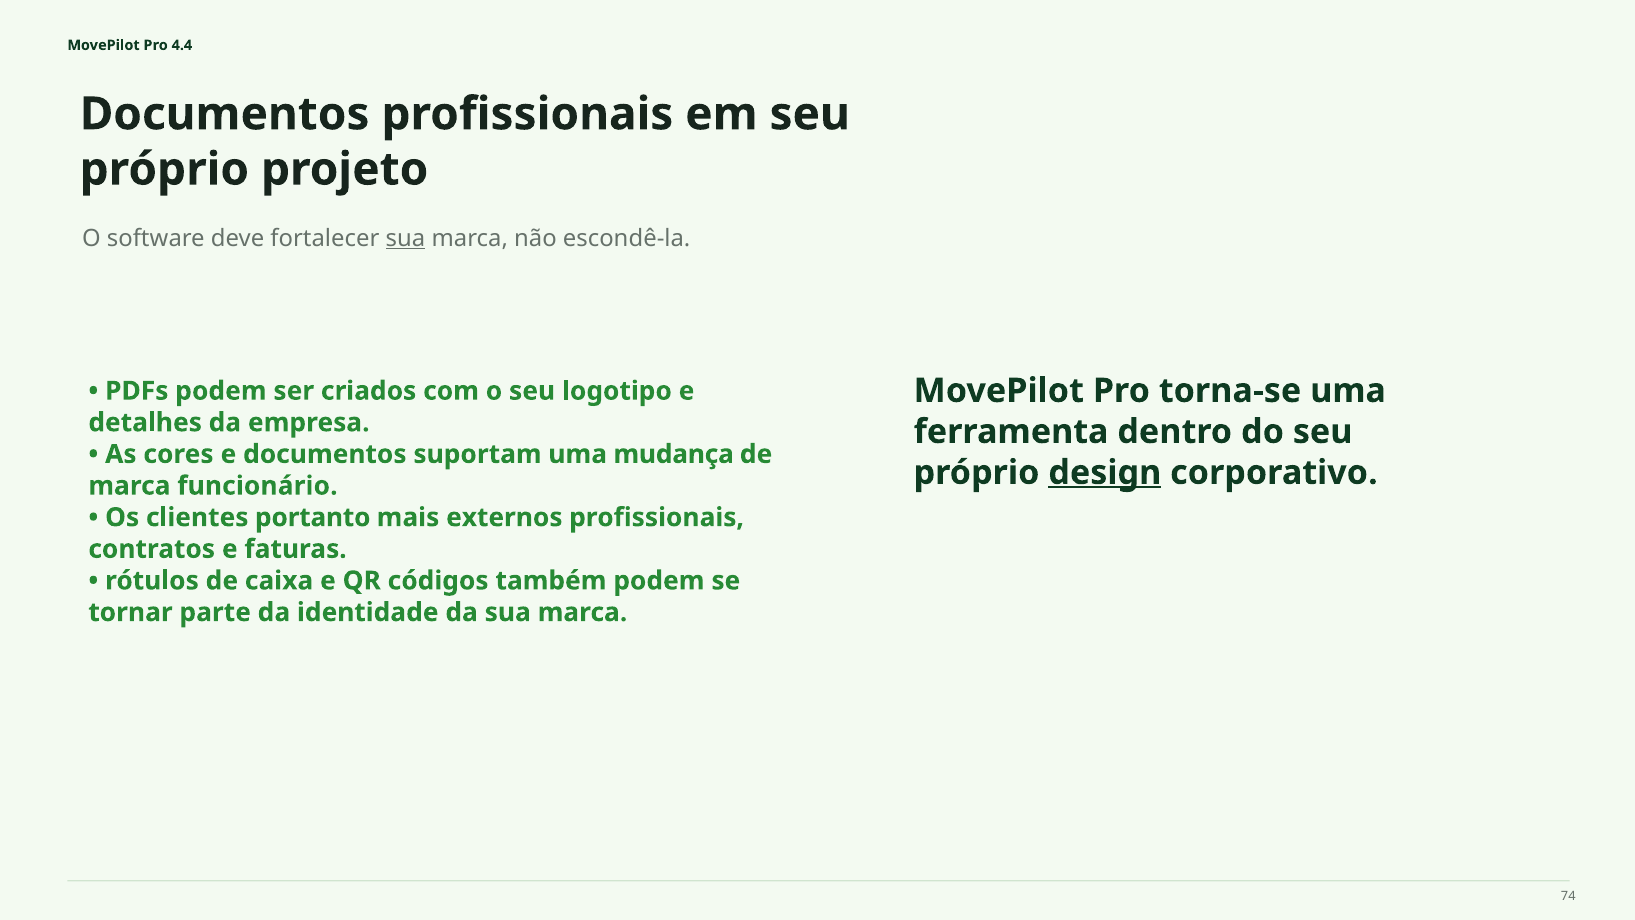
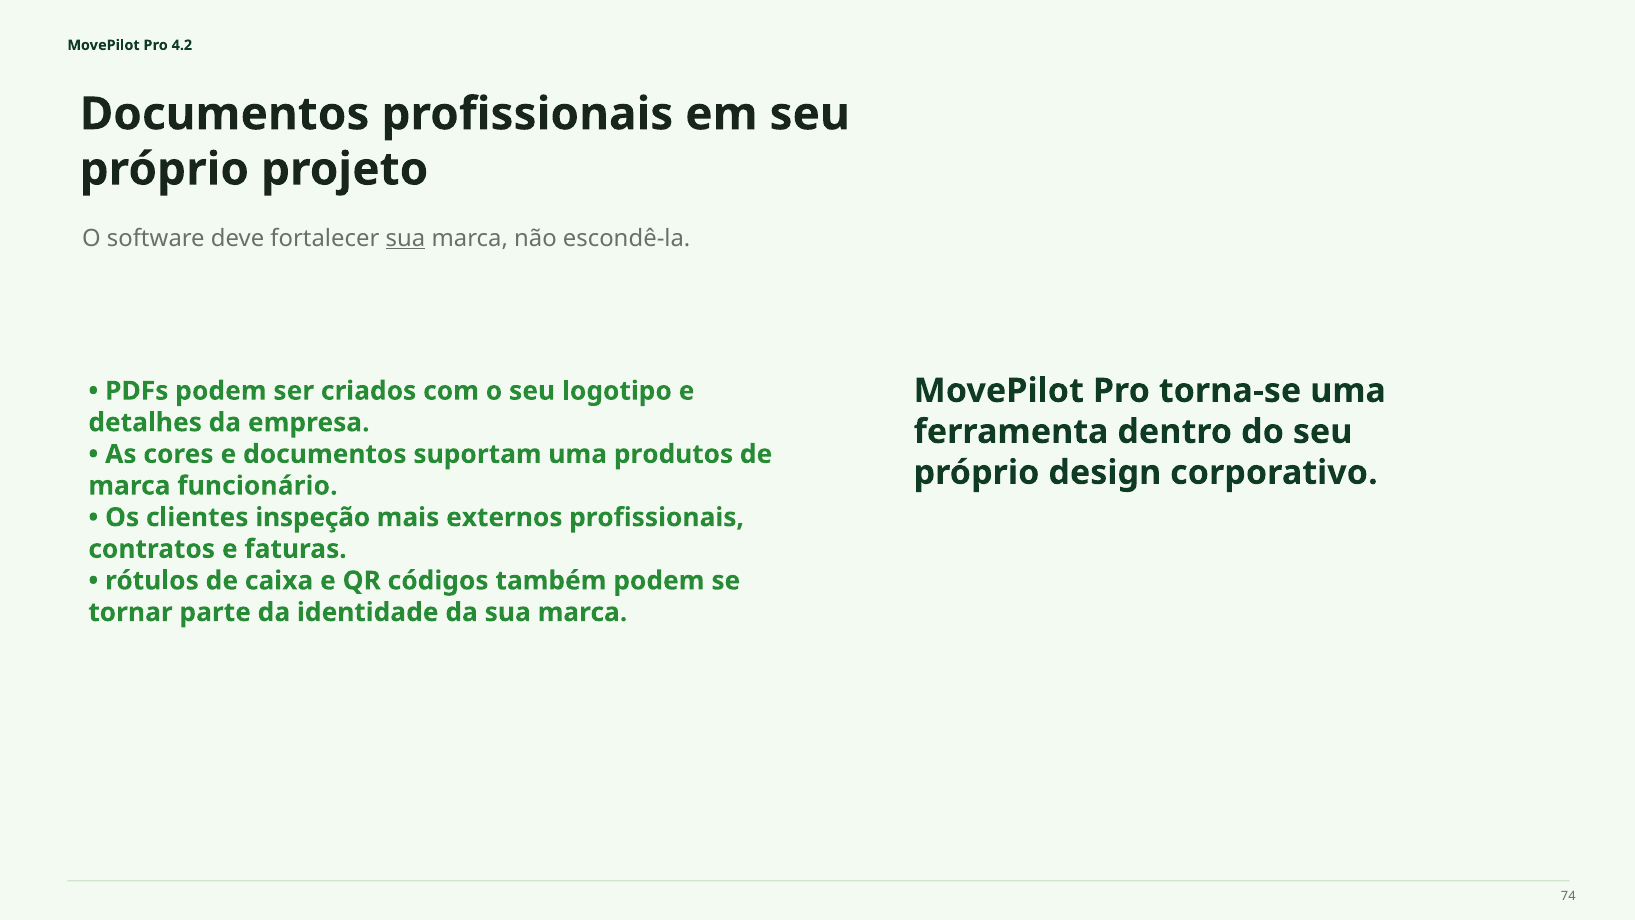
4.4: 4.4 -> 4.2 (182, 45)
mudança: mudança -> produtos (674, 454)
design underline: present -> none (1105, 473)
portanto: portanto -> inspeção (313, 517)
